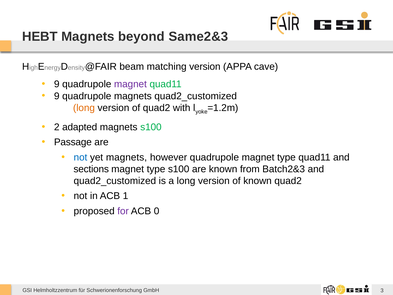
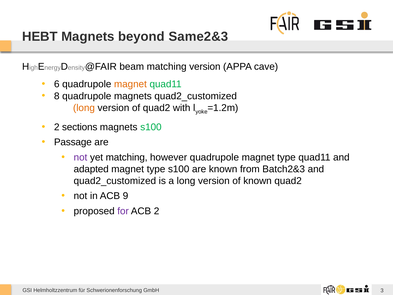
9: 9 -> 6 (57, 84)
magnet colour: purple -> orange (130, 84)
9: 9 -> 8 (57, 96)
adapted: adapted -> sections (80, 127)
not colour: blue -> purple (80, 157)
yet magnets: magnets -> matching (127, 157)
sections: sections -> adapted (91, 169)
1: 1 -> 9 (125, 196)
ACB 0: 0 -> 2 (157, 211)
